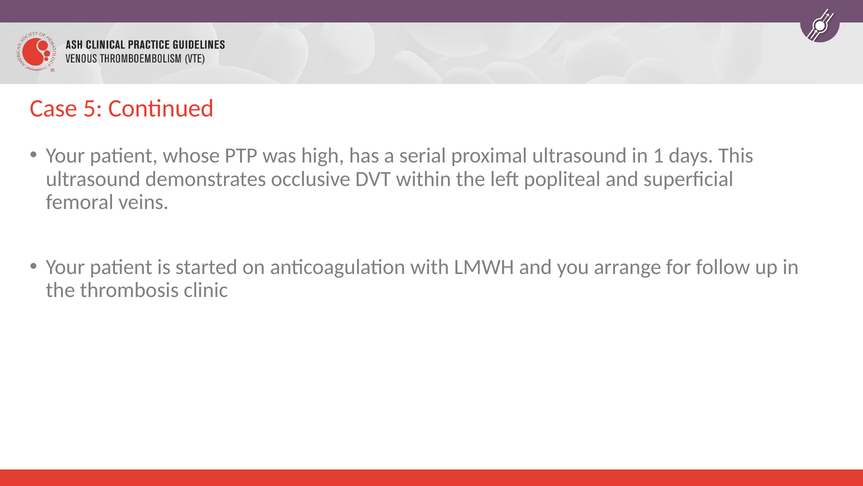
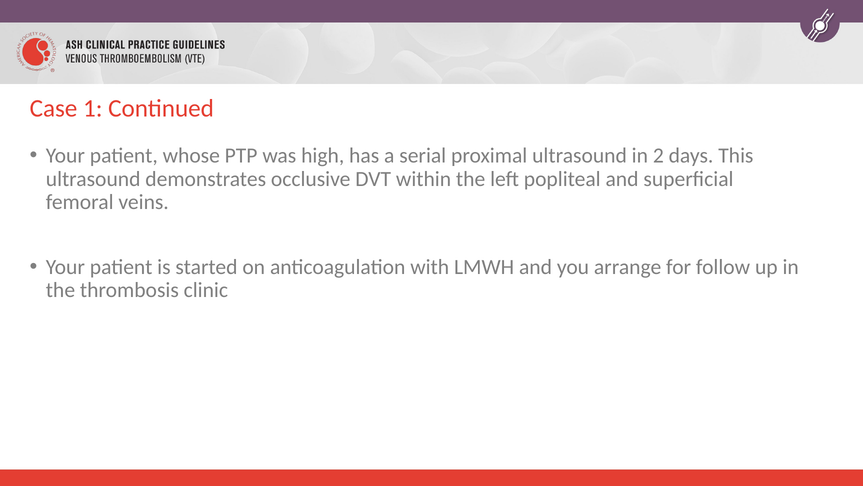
5: 5 -> 1 (93, 108)
1: 1 -> 2 (658, 155)
